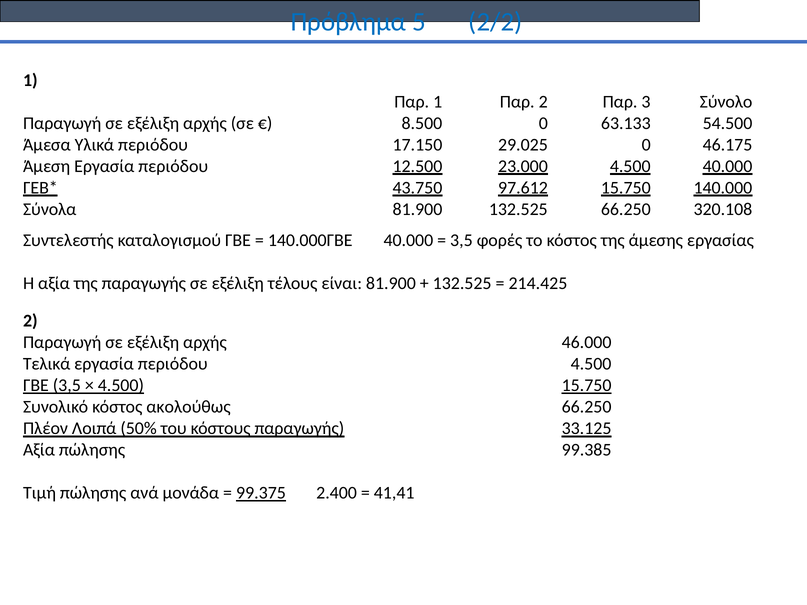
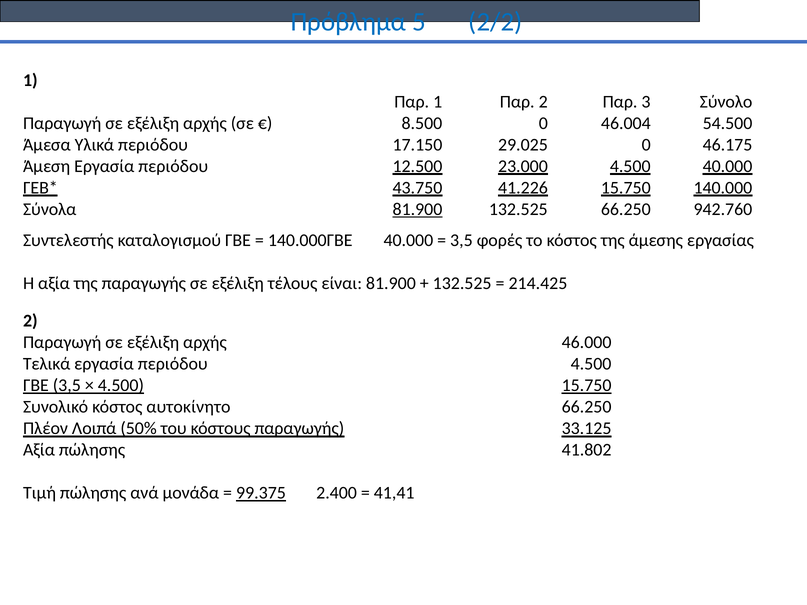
63.133: 63.133 -> 46.004 (626, 123)
97.612: 97.612 -> 41.226 (523, 188)
81.900 underline: none -> present (417, 209)
320.108: 320.108 -> 942.760 (723, 209)
ακολούθως: ακολούθως -> αυτοκίνητο (188, 407)
99.385: 99.385 -> 41.802 (587, 450)
